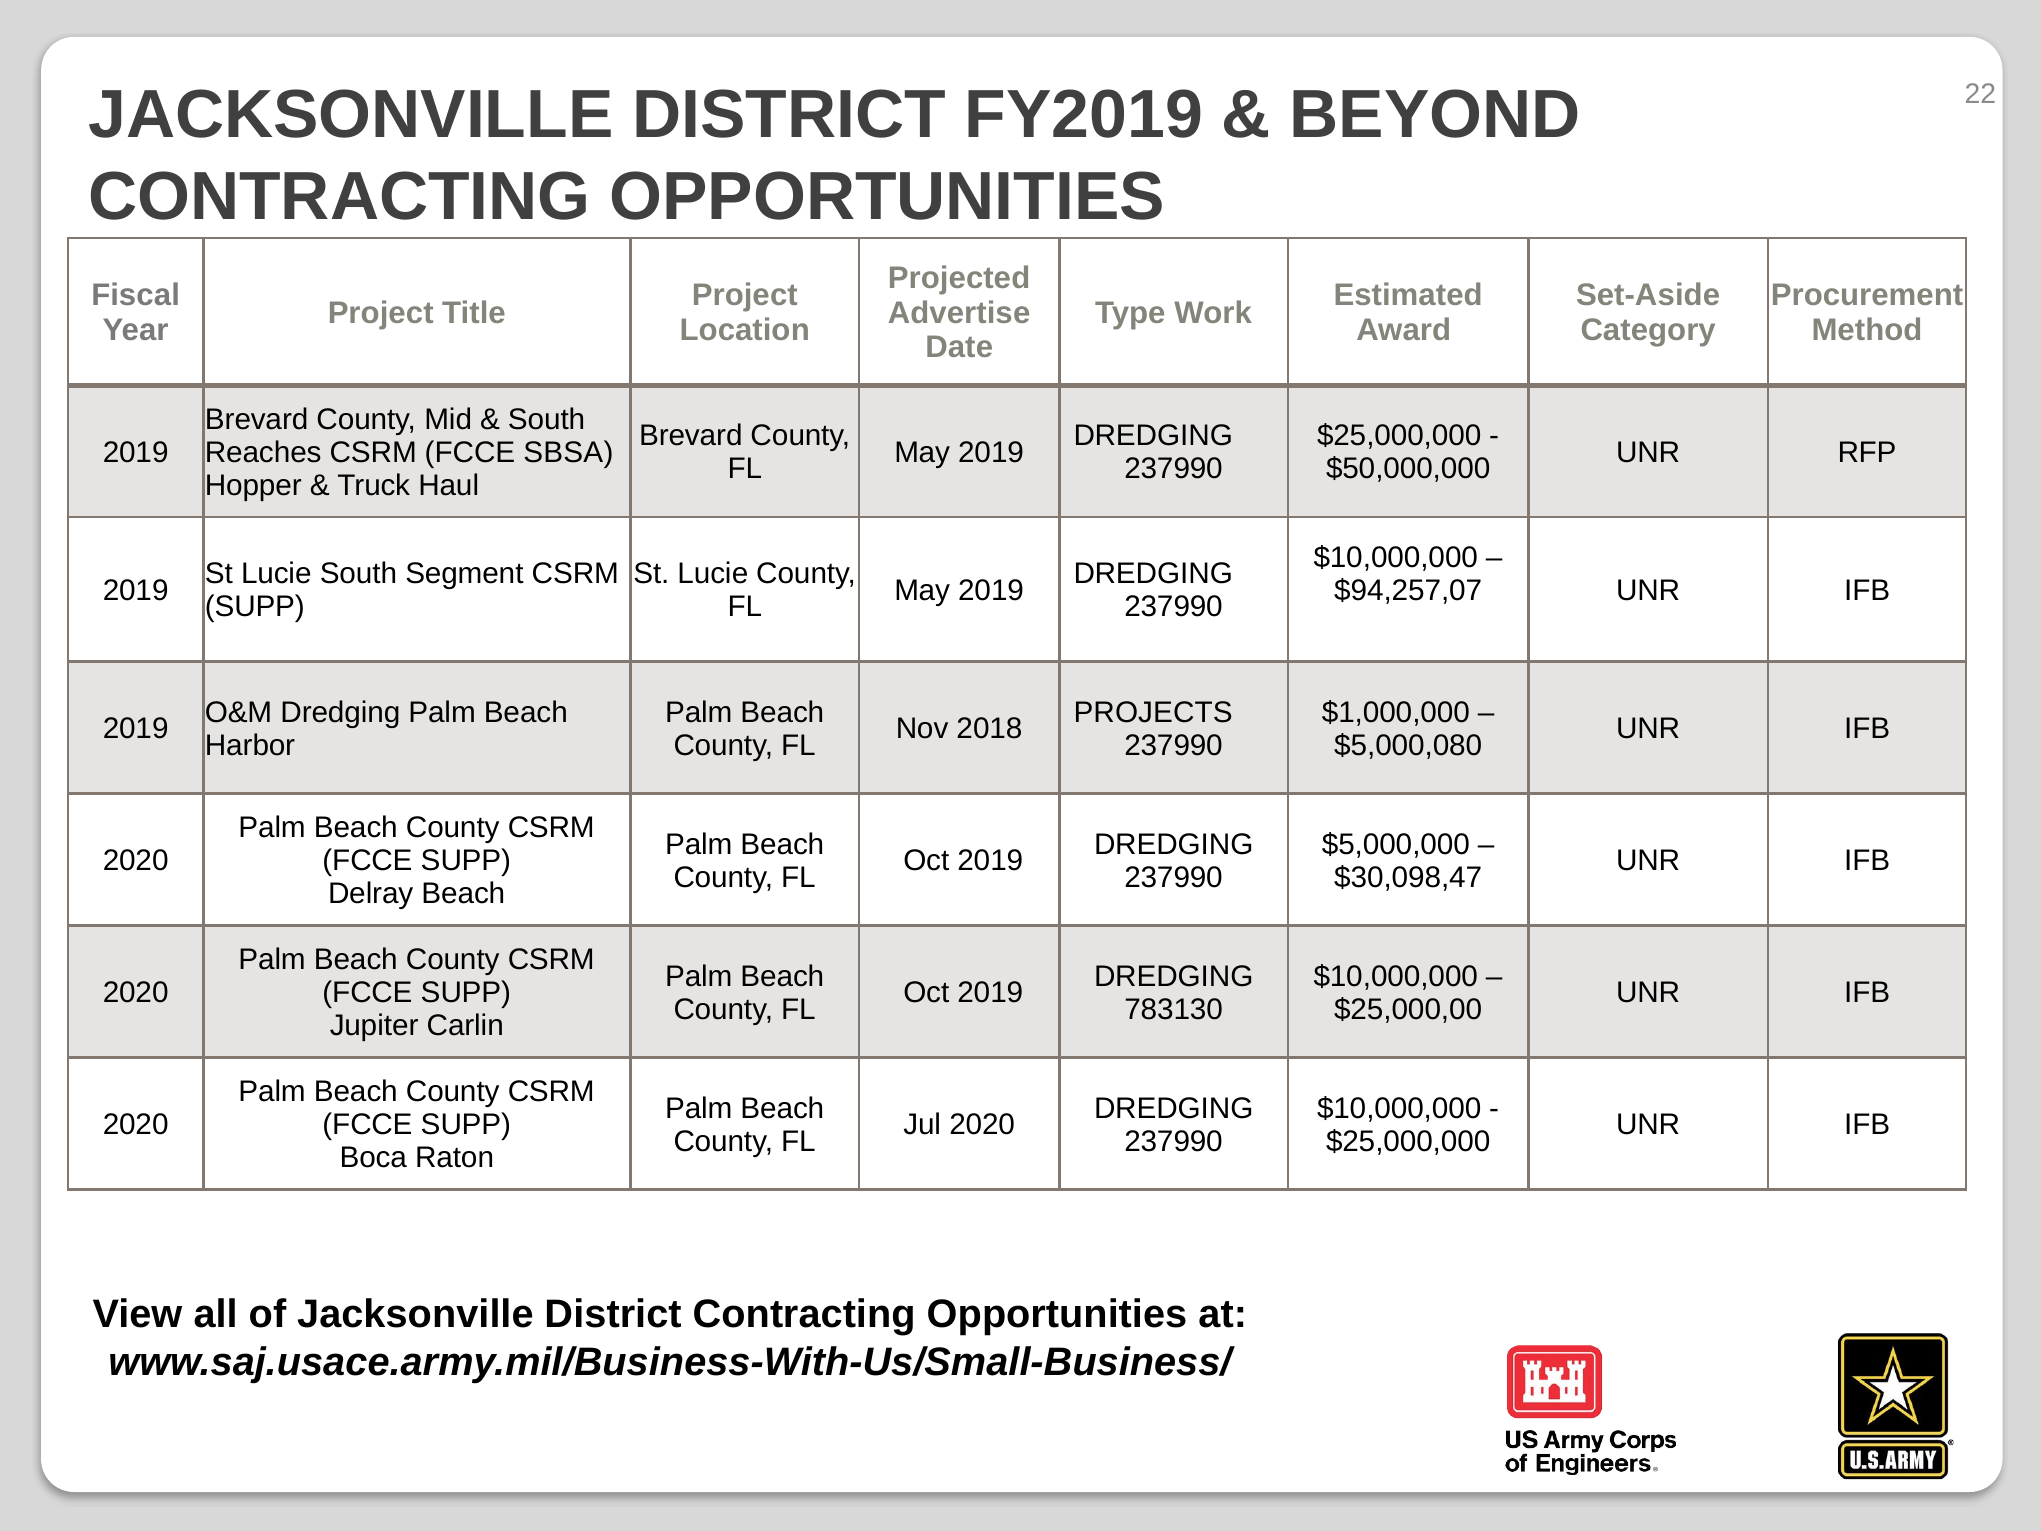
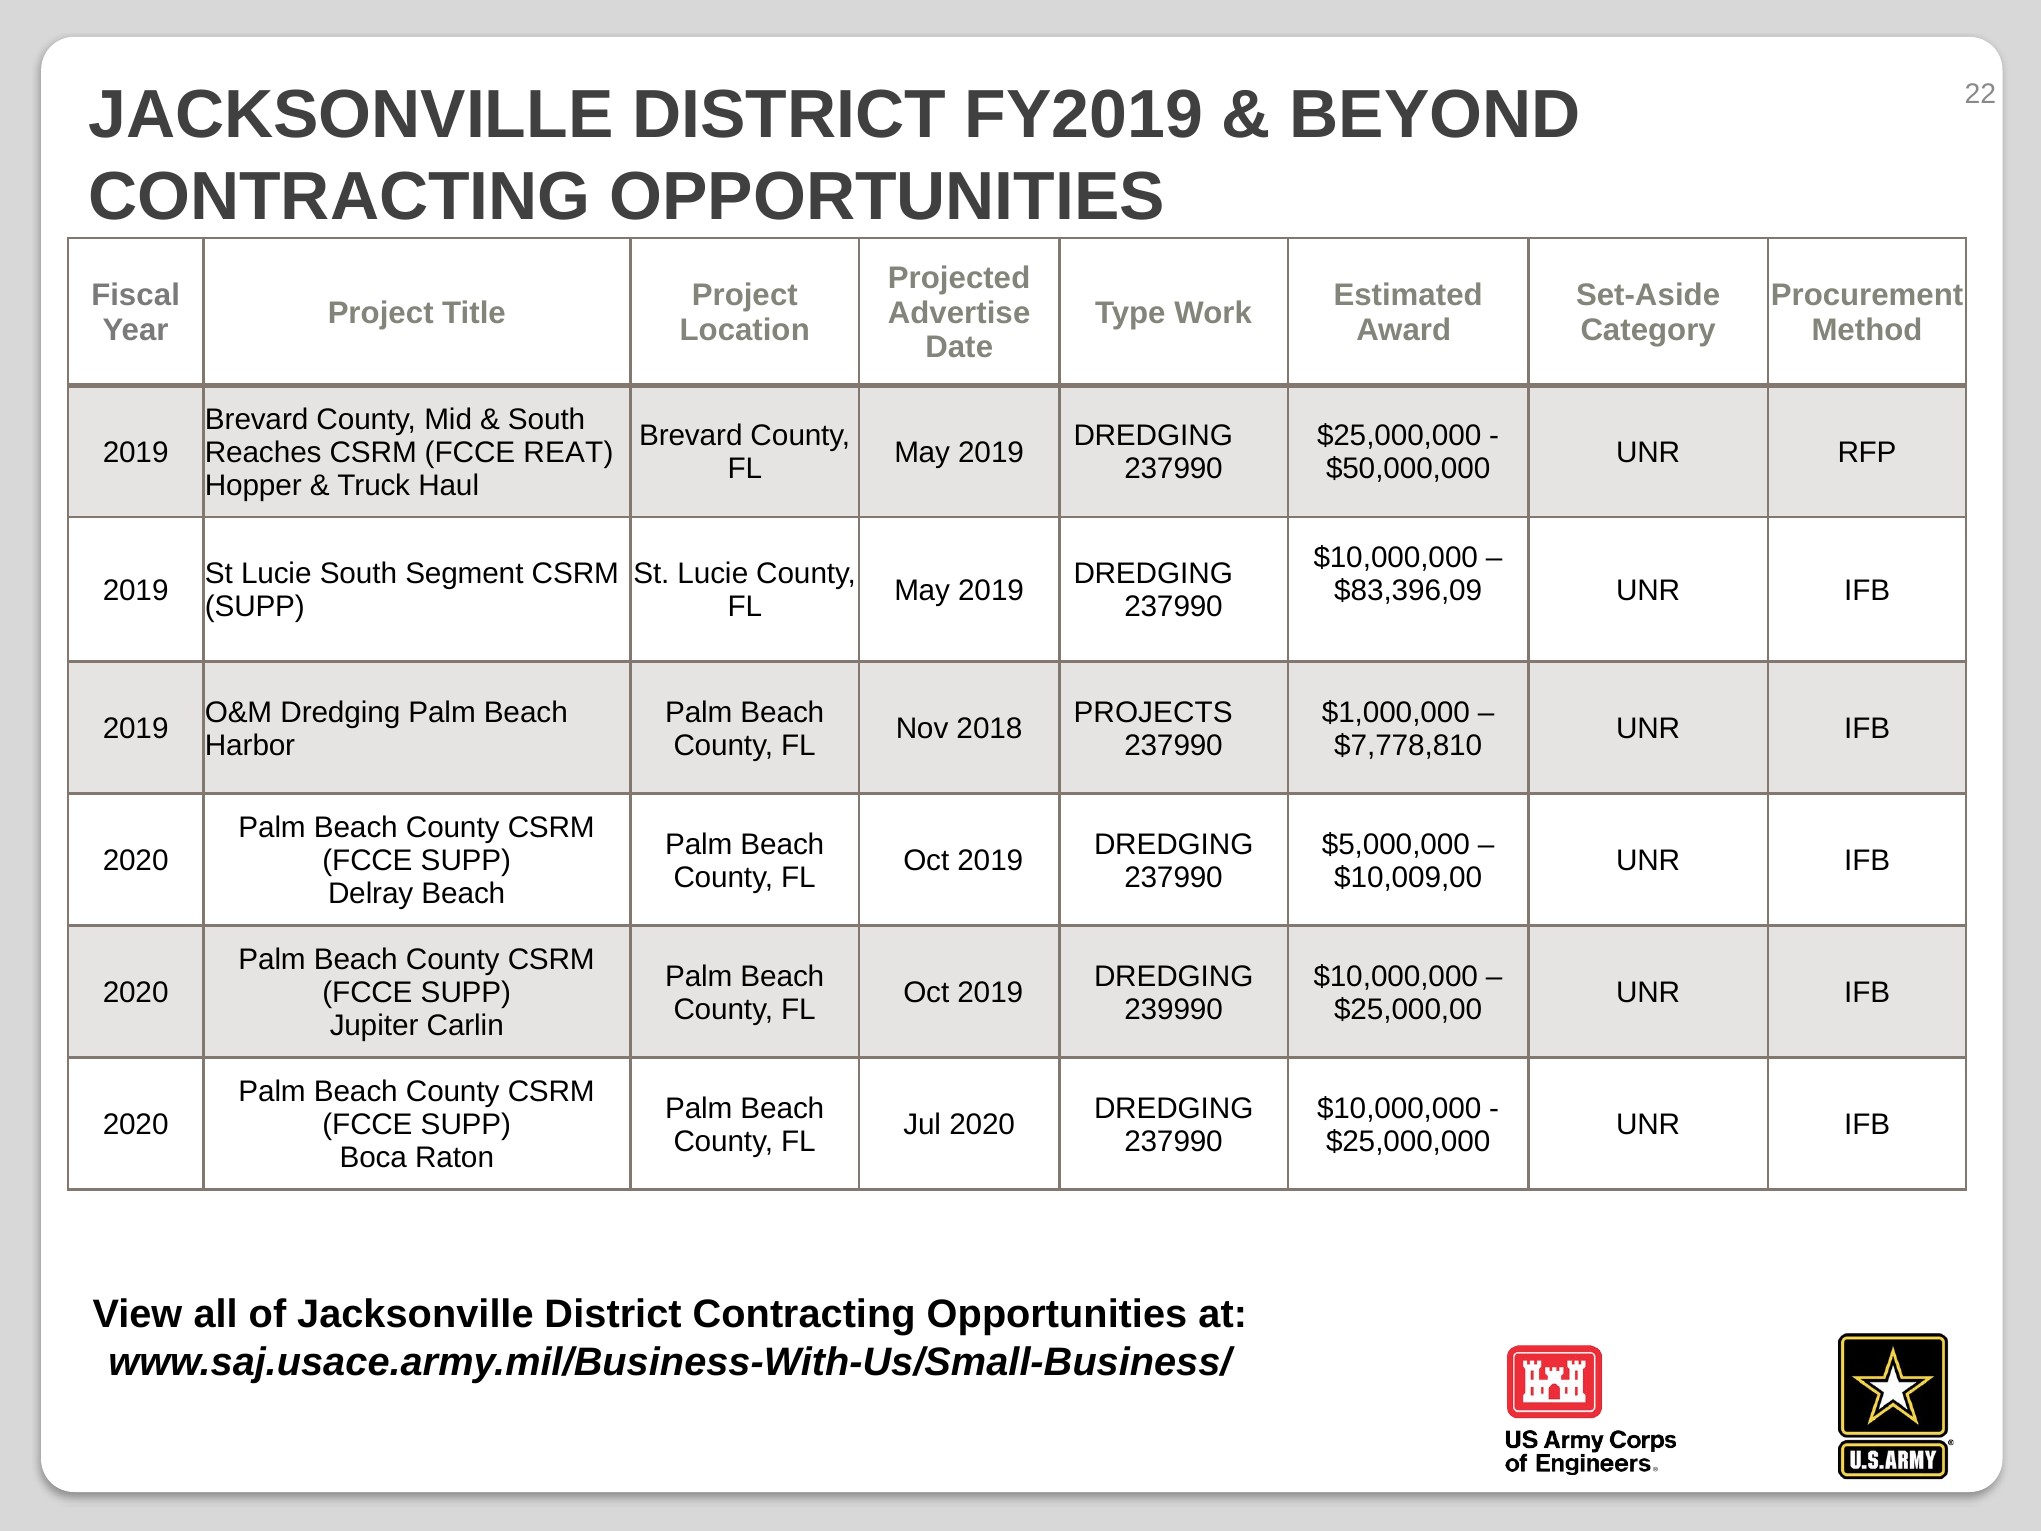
SBSA: SBSA -> REAT (568, 452)
$94,257,07: $94,257,07 -> $83,396,09 (1408, 591)
$5,000,080: $5,000,080 -> $7,778,810 (1408, 745)
$30,098,47: $30,098,47 -> $10,009,00 (1408, 877)
783130: 783130 -> 239990 (1174, 1009)
